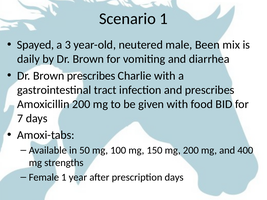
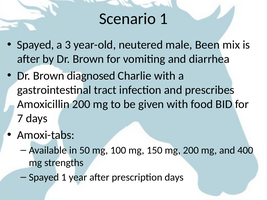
daily: daily -> after (29, 59)
Brown prescribes: prescribes -> diagnosed (91, 76)
Female: Female -> Spayed (44, 177)
